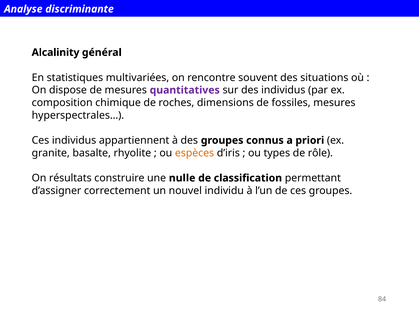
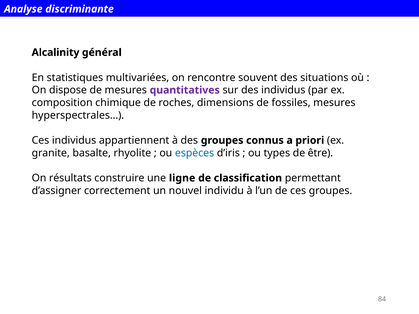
espèces colour: orange -> blue (195, 153)
rôle: rôle -> être (320, 153)
nulle: nulle -> ligne (182, 178)
